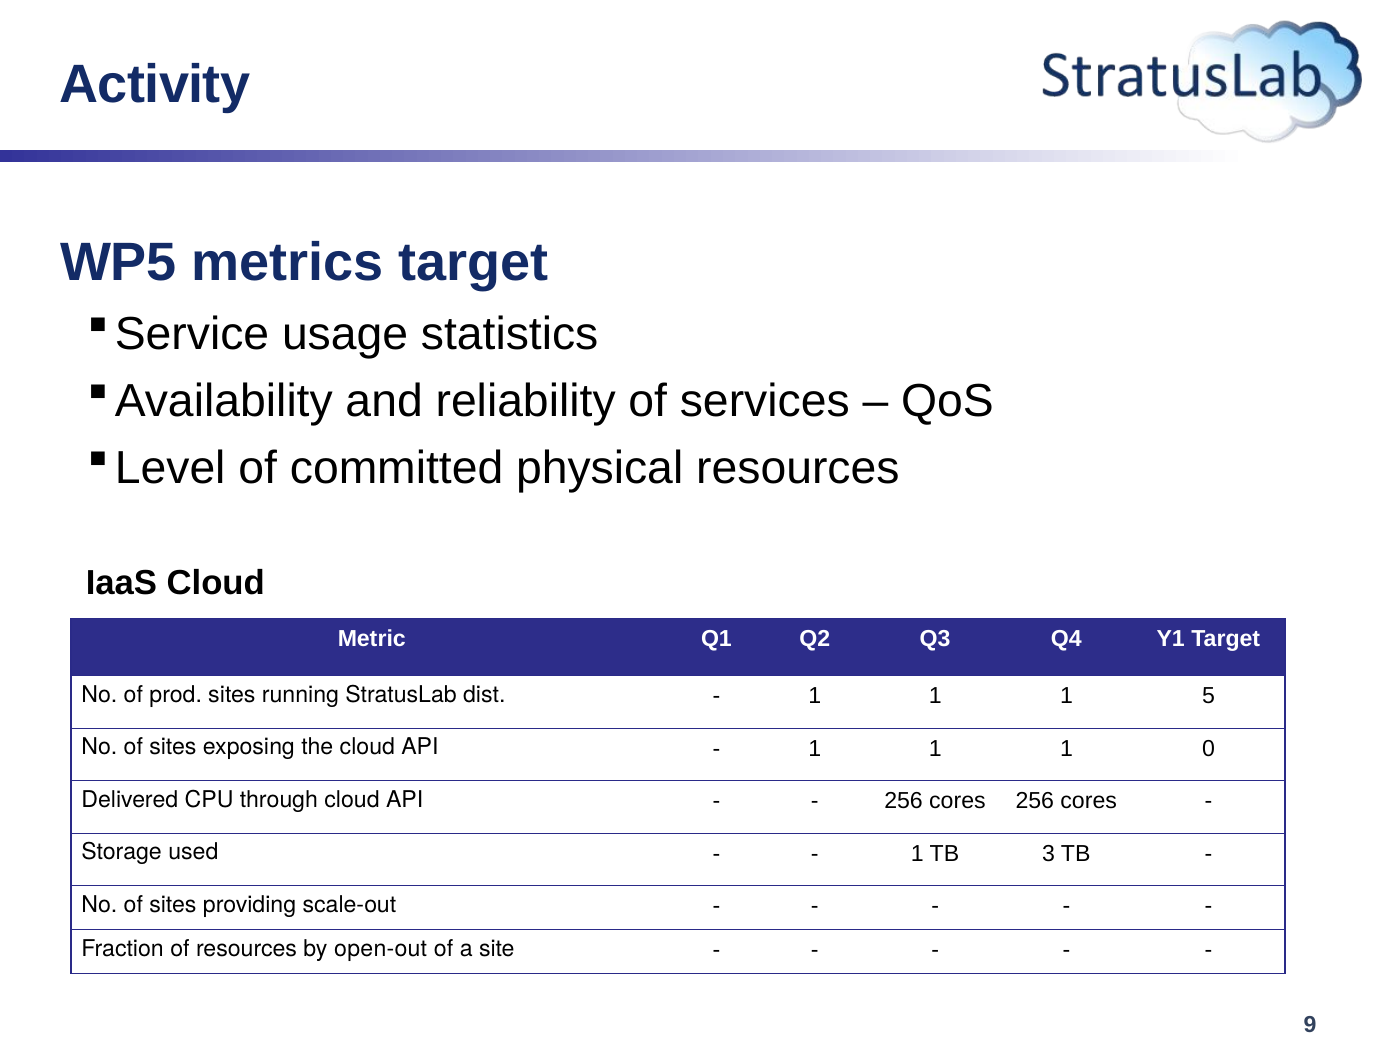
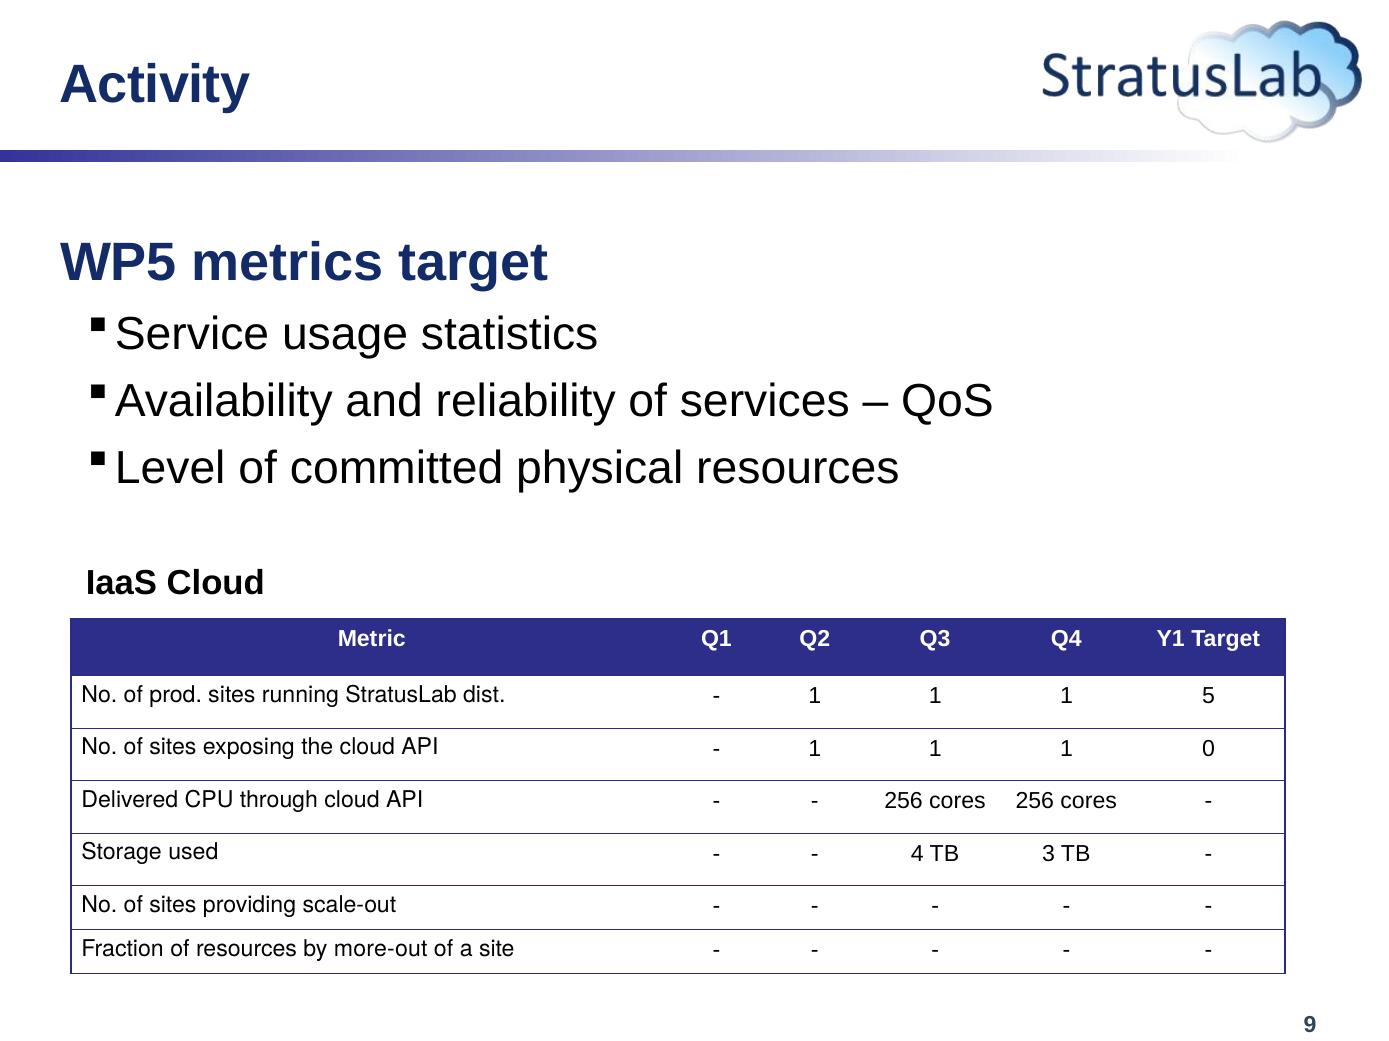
1: 1 -> 4 (917, 854)
open-out: open-out -> more-out (381, 949)
